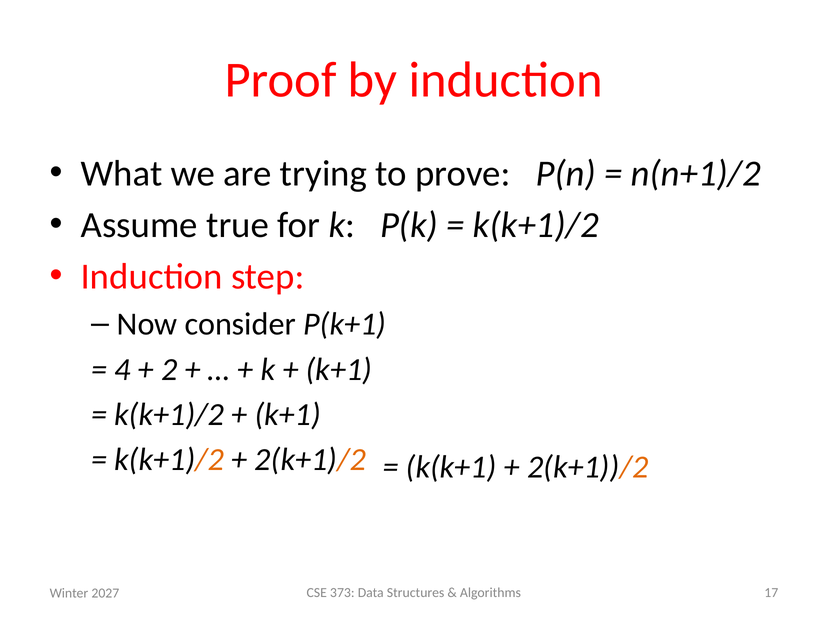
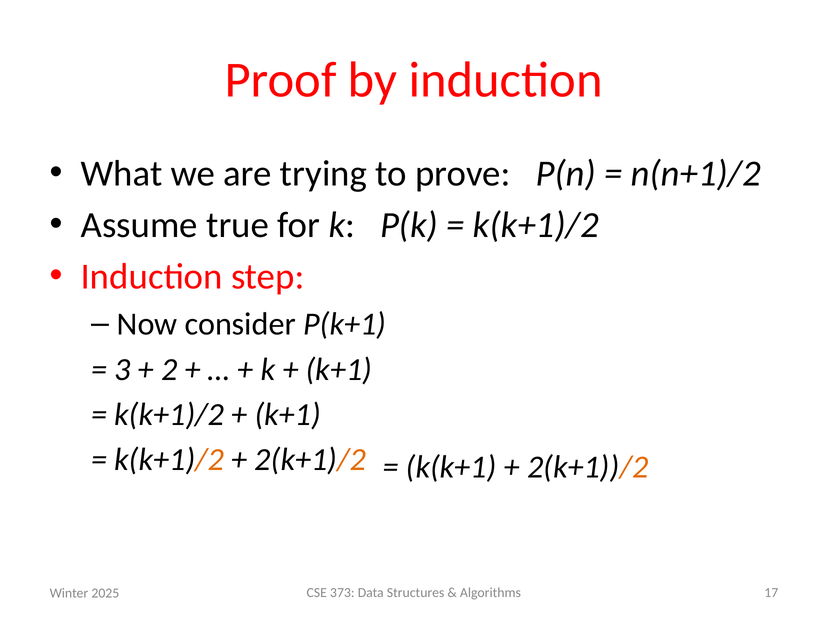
4: 4 -> 3 (122, 369)
2027: 2027 -> 2025 (105, 593)
